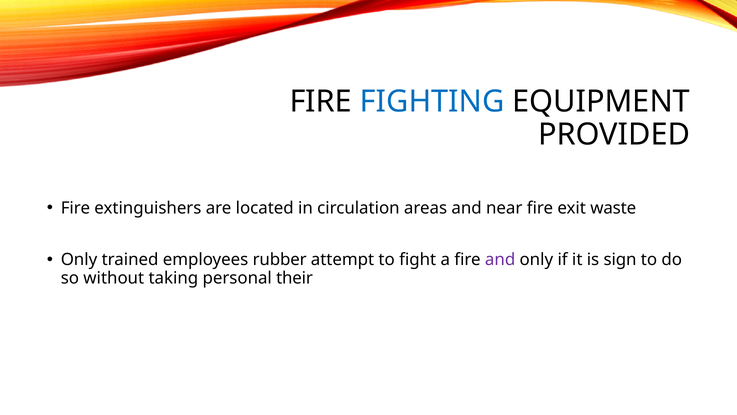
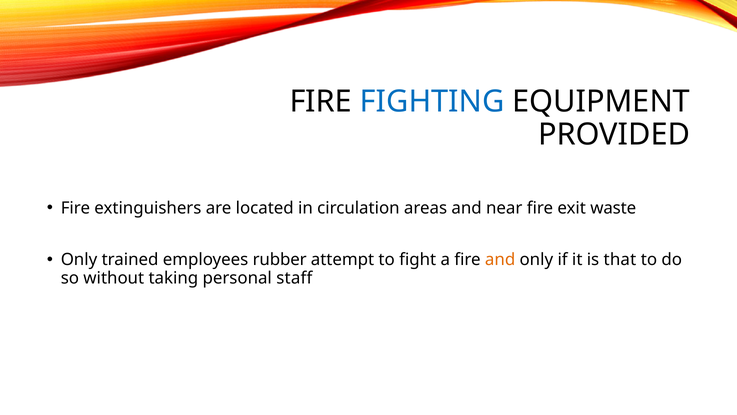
and colour: purple -> orange (500, 260)
sign: sign -> that (620, 260)
their: their -> staff (294, 278)
